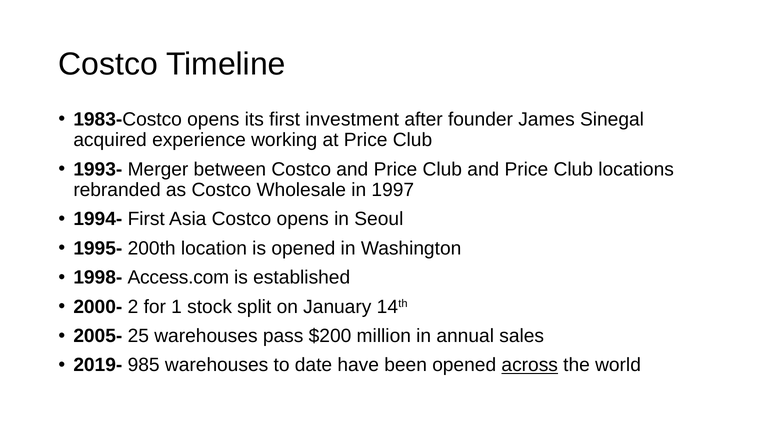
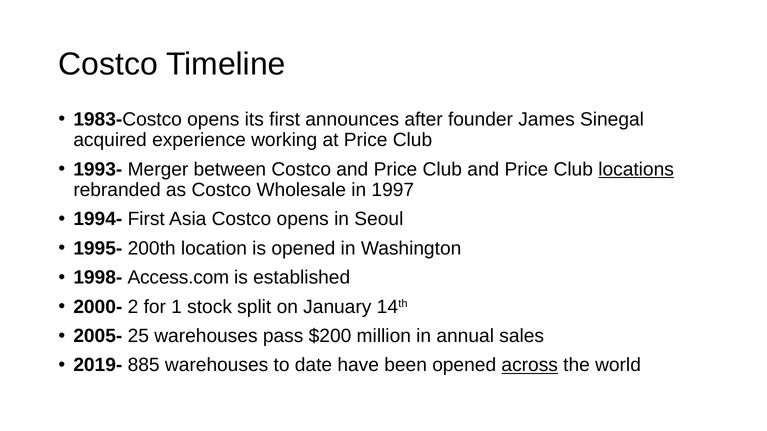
investment: investment -> announces (352, 119)
locations underline: none -> present (636, 169)
985: 985 -> 885 (144, 366)
